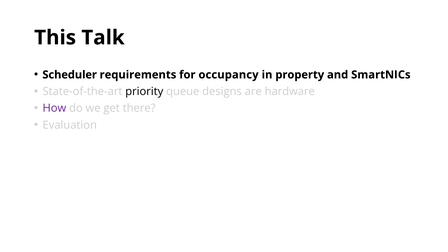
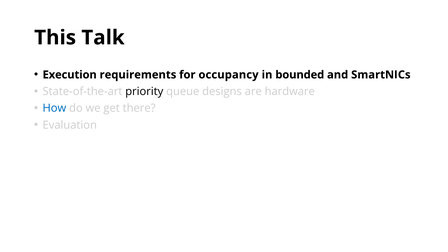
Scheduler: Scheduler -> Execution (70, 75)
property: property -> bounded (300, 75)
How colour: purple -> blue (54, 108)
